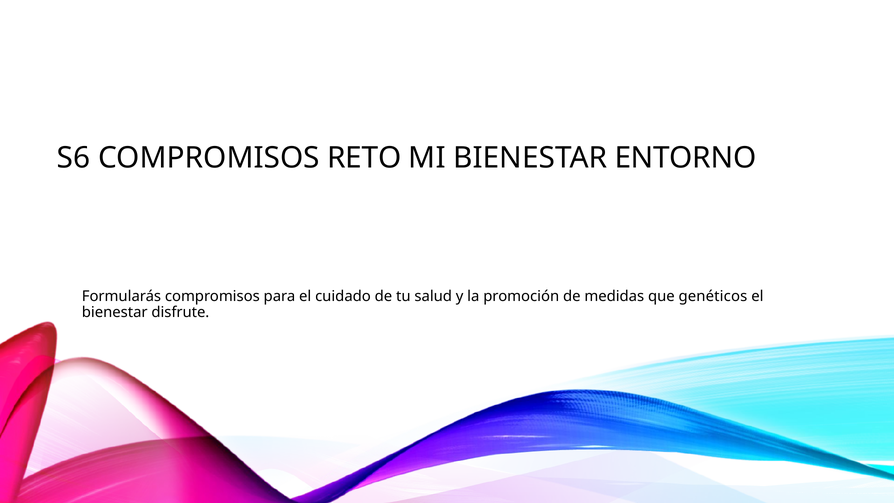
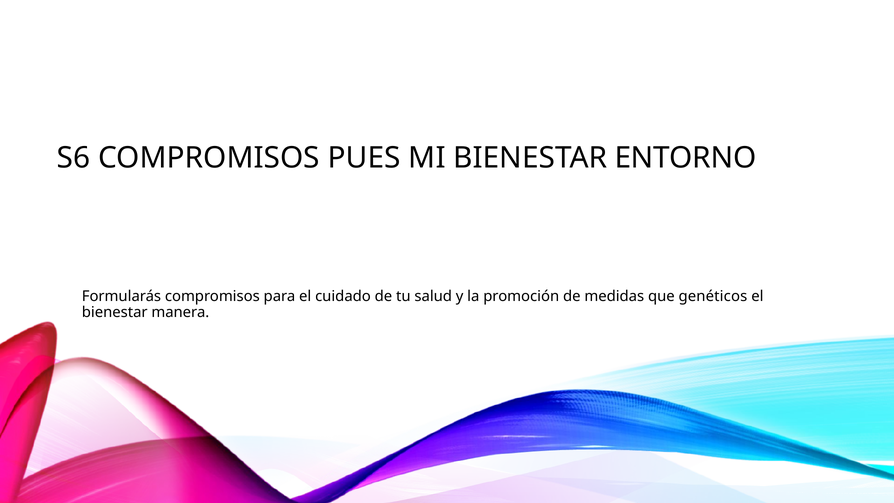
RETO: RETO -> PUES (364, 158)
disfrute: disfrute -> manera (180, 312)
